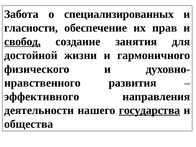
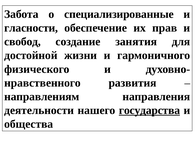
специализированных: специализированных -> специализированные (119, 14)
свобод underline: present -> none (23, 42)
эффективного: эффективного -> направлениям (42, 97)
